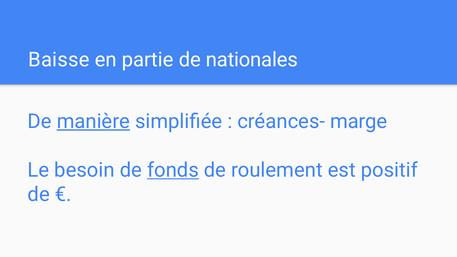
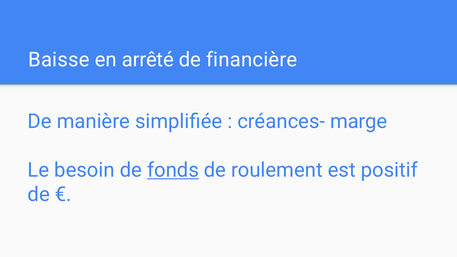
partie: partie -> arrêté (148, 60)
nationales: nationales -> financière (252, 60)
manière underline: present -> none (93, 121)
